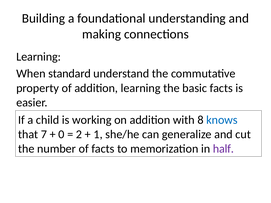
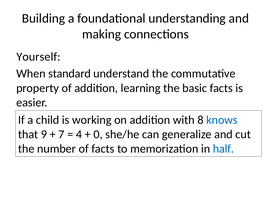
Learning: Learning -> Yourself (38, 57)
7: 7 -> 9 (44, 135)
0: 0 -> 7 (61, 135)
2: 2 -> 4 (79, 135)
1: 1 -> 0 (98, 135)
half colour: purple -> blue (223, 149)
